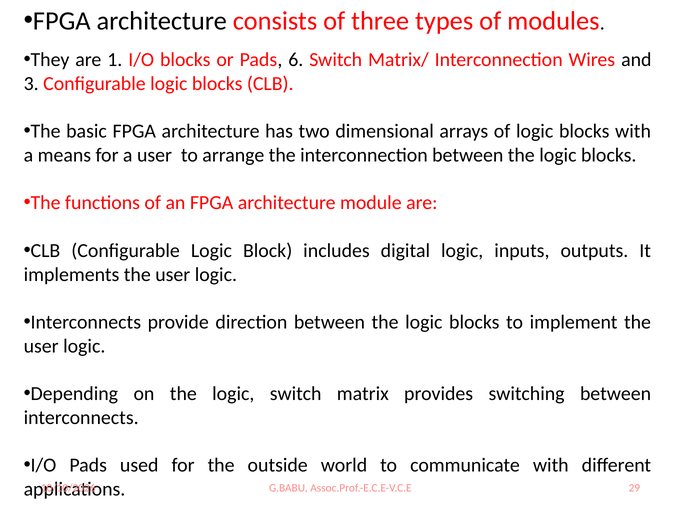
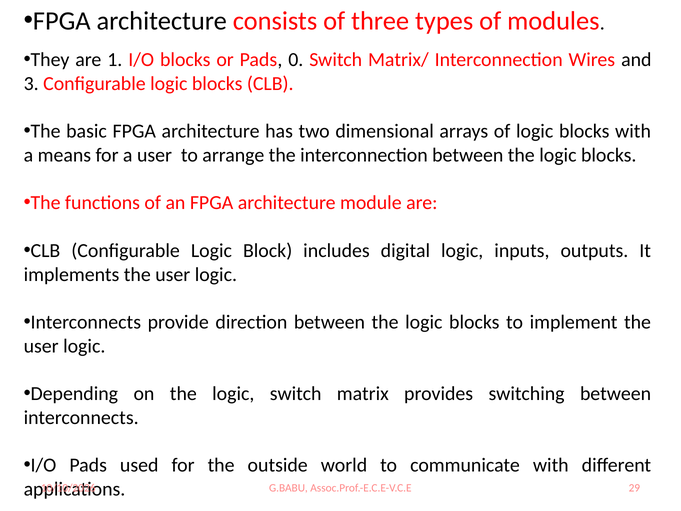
6: 6 -> 0 (296, 60)
